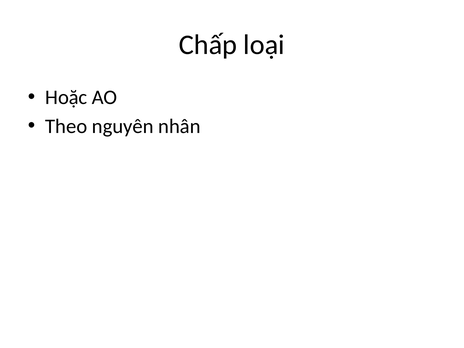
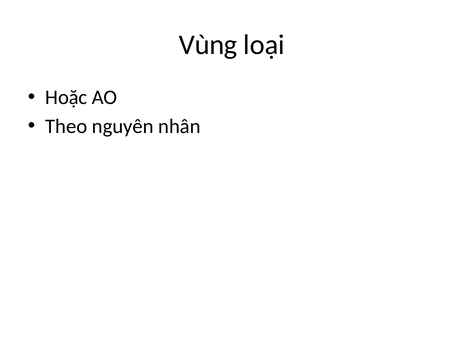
Chấp: Chấp -> Vùng (208, 45)
